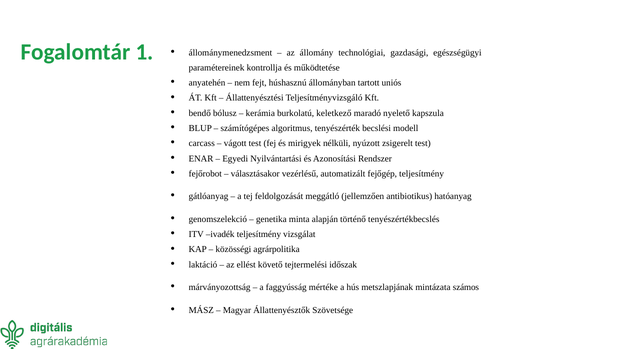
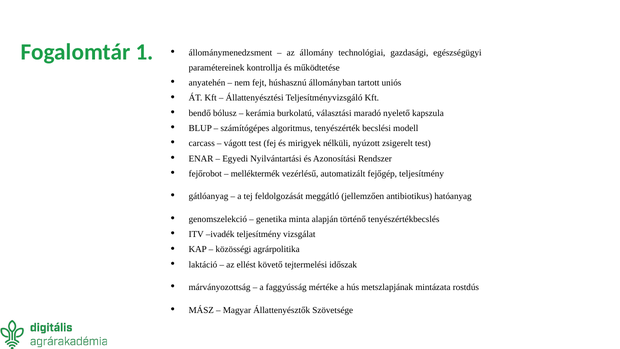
keletkező: keletkező -> választási (334, 113)
választásakor: választásakor -> melléktermék (255, 174)
számos: számos -> rostdús (466, 287)
